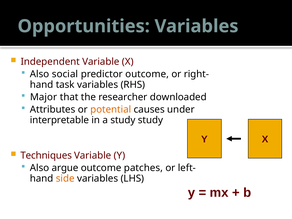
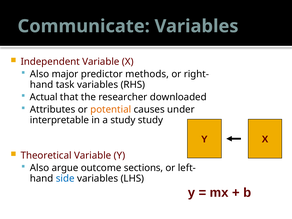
Opportunities: Opportunities -> Communicate (84, 26)
social: social -> major (65, 74)
predictor outcome: outcome -> methods (147, 74)
Major: Major -> Actual (44, 97)
Techniques: Techniques -> Theoretical (46, 155)
patches: patches -> sections (143, 168)
side colour: orange -> blue (65, 178)
